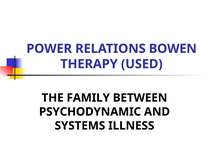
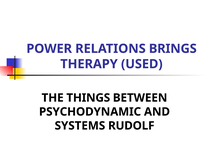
BOWEN: BOWEN -> BRINGS (173, 49)
FAMILY: FAMILY -> THINGS (88, 98)
ILLNESS: ILLNESS -> RUDOLF (131, 126)
